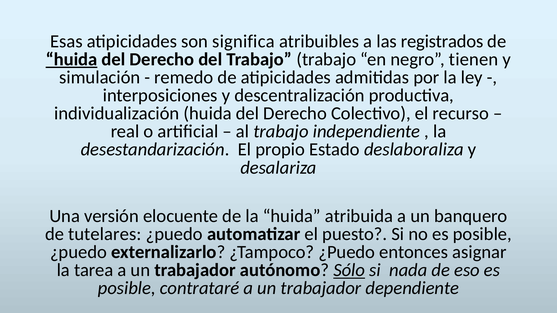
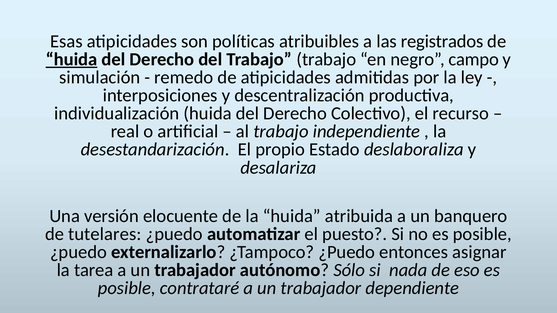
significa: significa -> políticas (244, 41)
tienen: tienen -> campo (474, 59)
Sólo underline: present -> none (349, 270)
